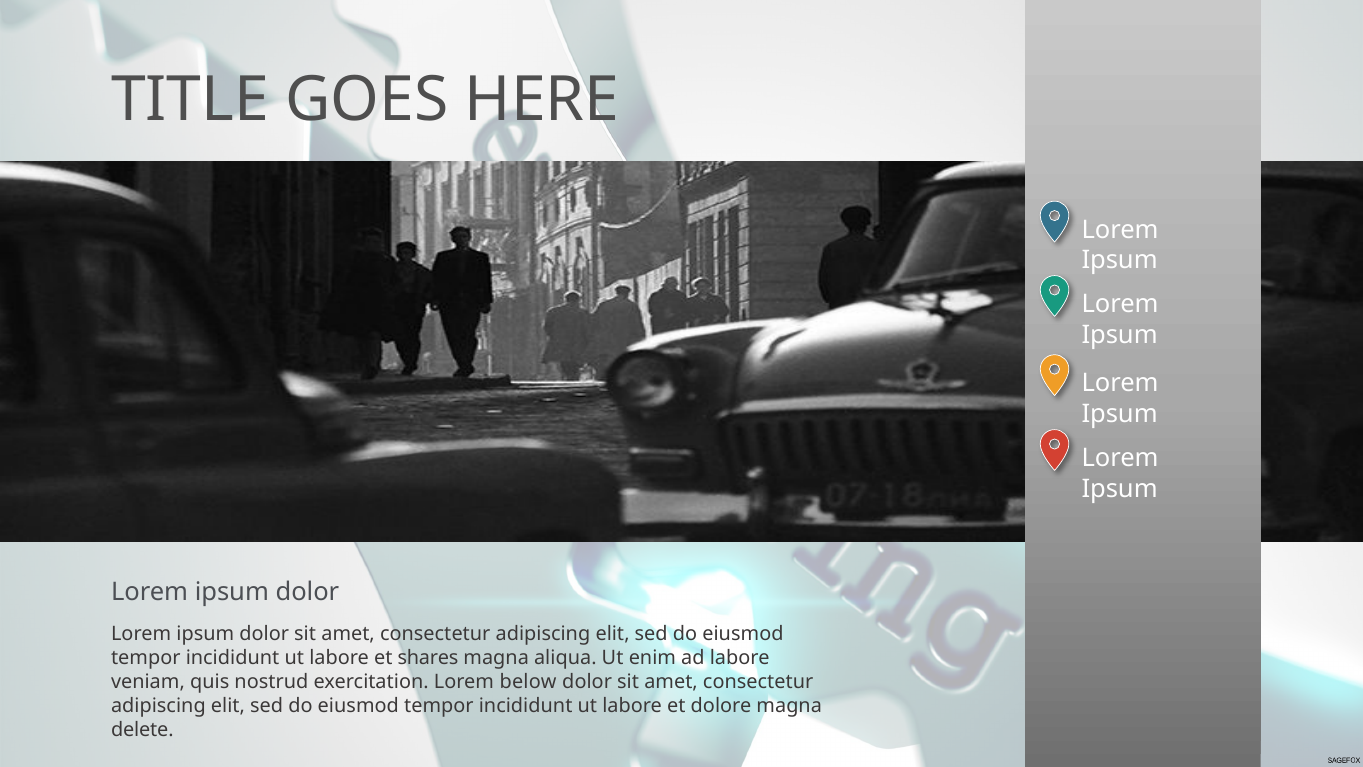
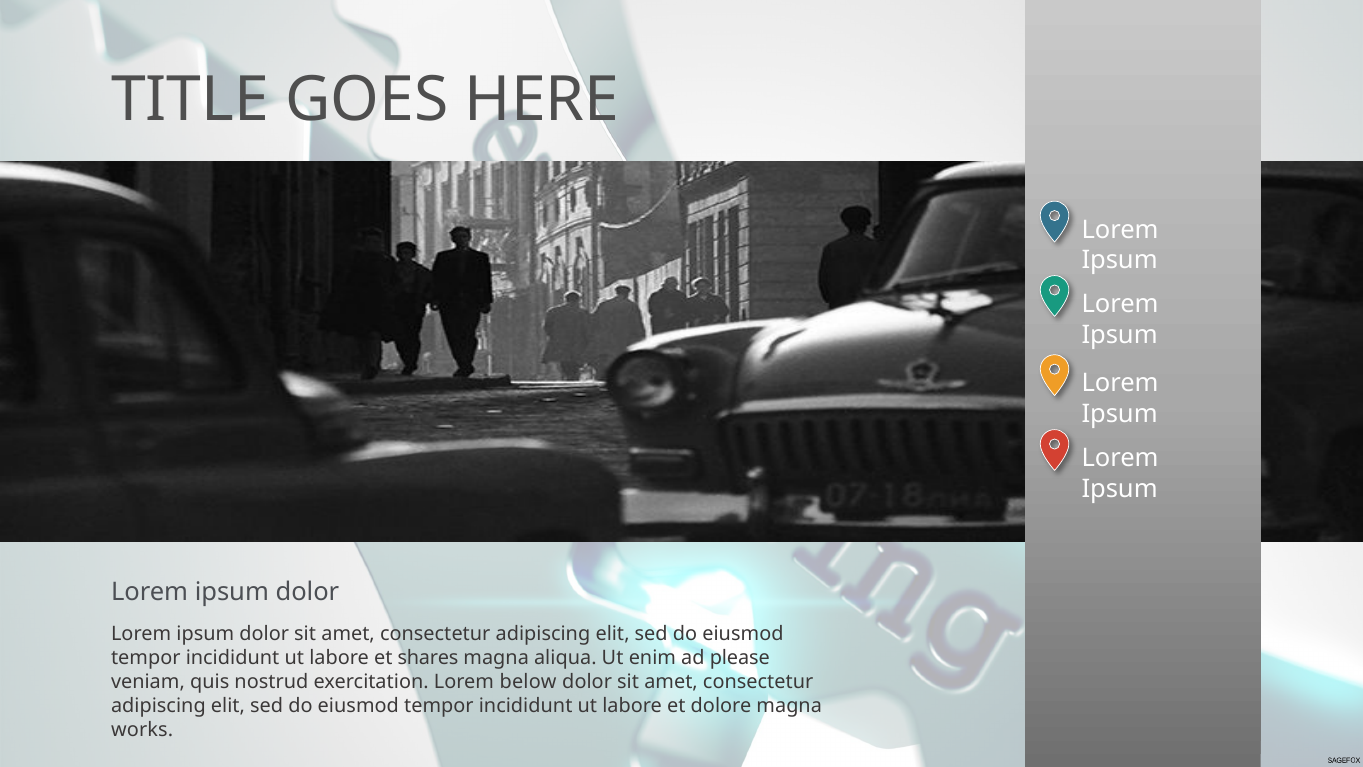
ad labore: labore -> please (740, 658)
delete: delete -> works (142, 729)
